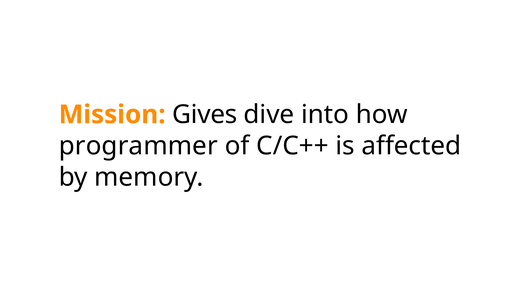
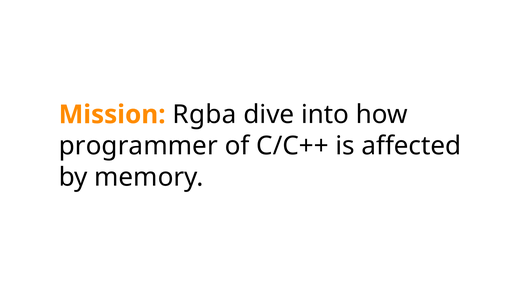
Gives: Gives -> Rgba (204, 115)
